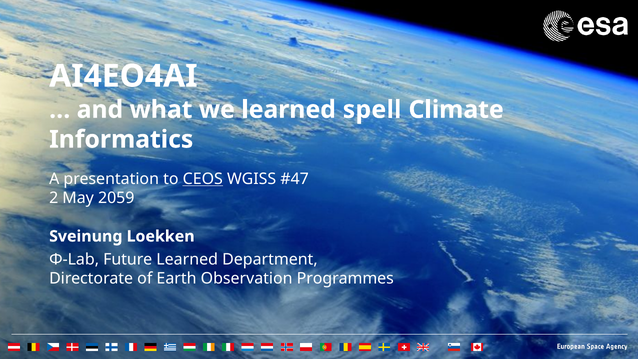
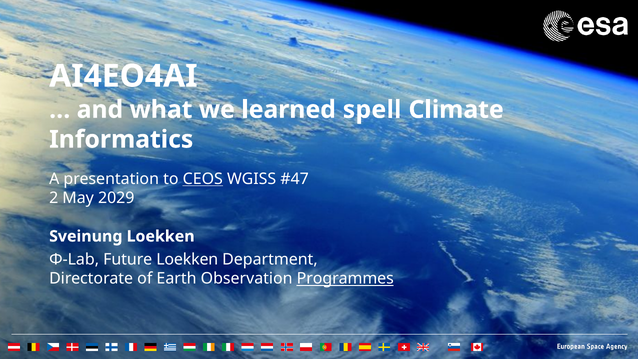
2059: 2059 -> 2029 (116, 198)
Future Learned: Learned -> Loekken (187, 259)
Programmes underline: none -> present (345, 279)
